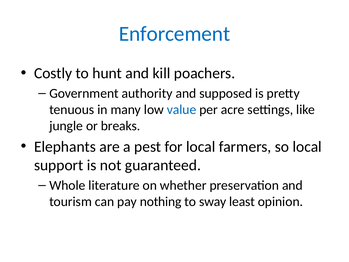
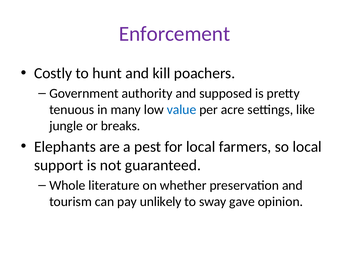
Enforcement colour: blue -> purple (174, 34)
nothing: nothing -> unlikely (161, 201)
least: least -> gave (242, 201)
